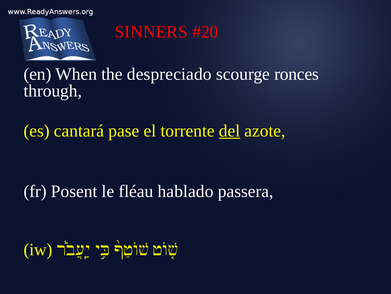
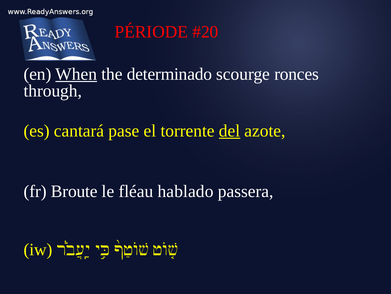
SINNERS: SINNERS -> PÉRIODE (151, 32)
When underline: none -> present (76, 74)
despreciado: despreciado -> determinado (169, 74)
Posent: Posent -> Broute (74, 191)
